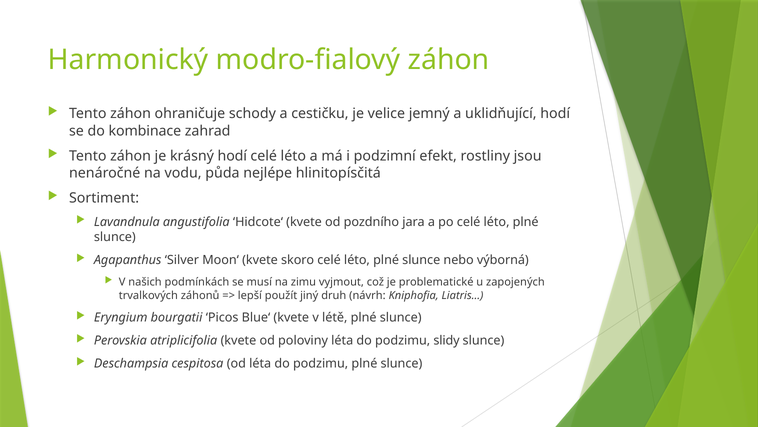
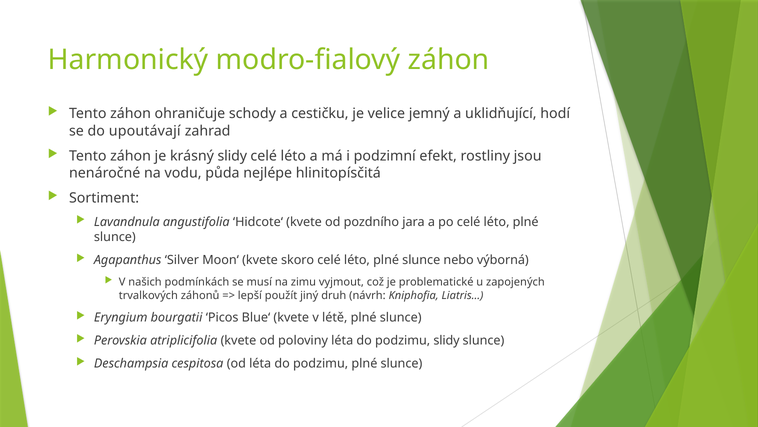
kombinace: kombinace -> upoutávají (145, 131)
krásný hodí: hodí -> slidy (232, 156)
